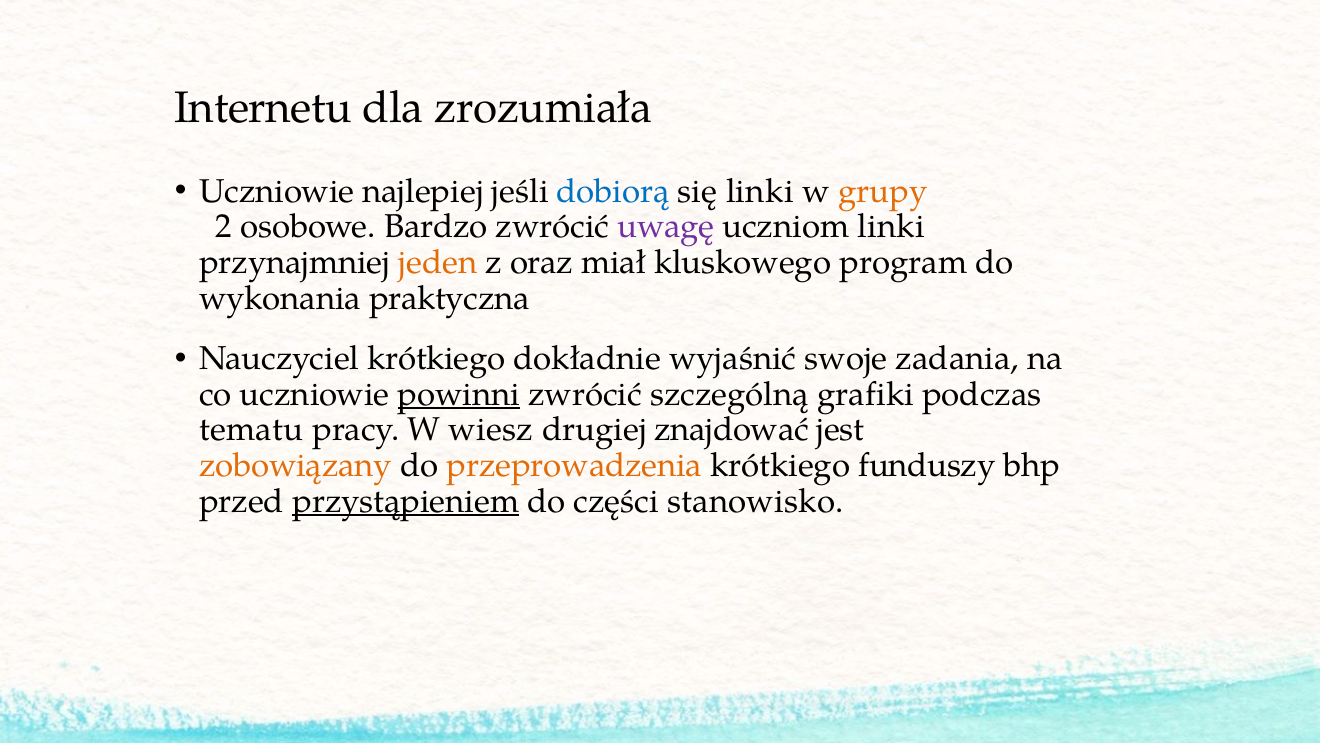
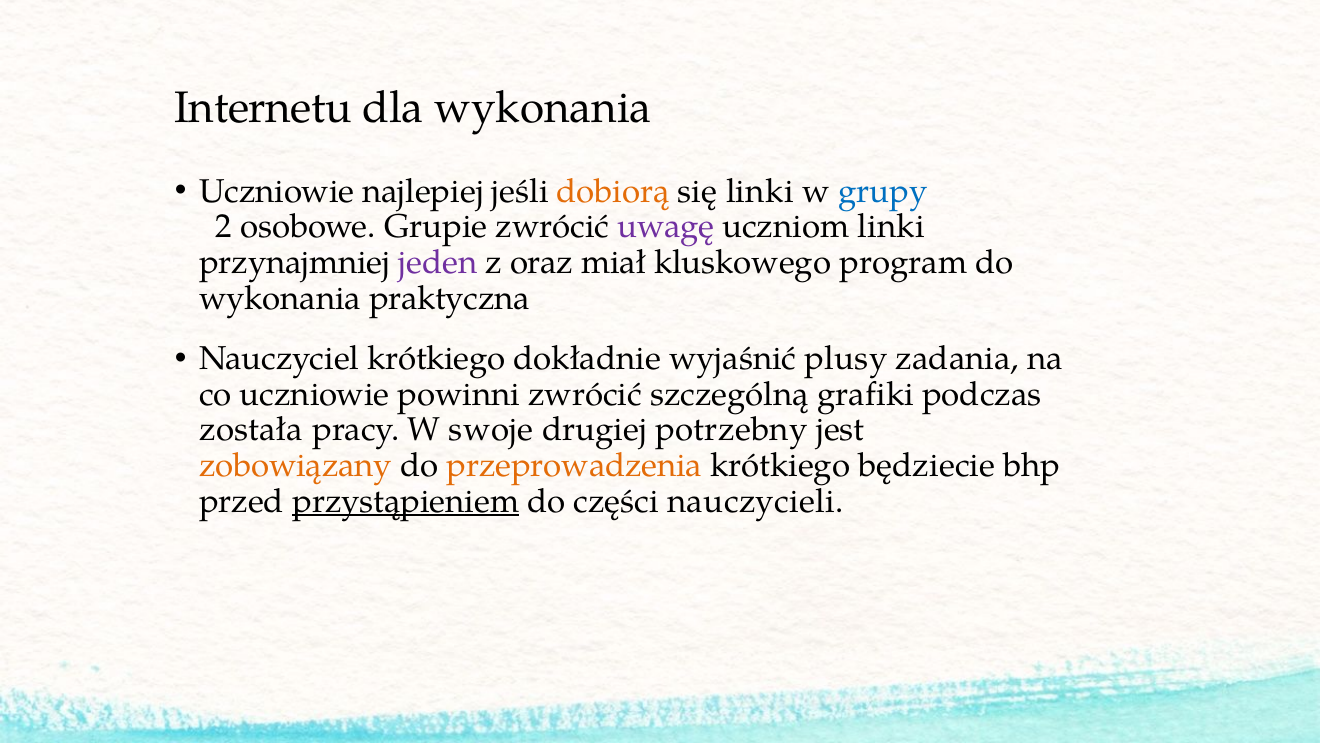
dla zrozumiała: zrozumiała -> wykonania (543, 108)
dobiorą colour: blue -> orange (613, 191)
grupy colour: orange -> blue (883, 191)
Bardzo: Bardzo -> Grupie (436, 227)
jeden colour: orange -> purple (438, 262)
swoje: swoje -> plusy (846, 358)
powinni underline: present -> none (459, 394)
tematu: tematu -> została (251, 430)
wiesz: wiesz -> swoje (491, 430)
znajdować: znajdować -> potrzebny (732, 430)
funduszy: funduszy -> będziecie (927, 465)
stanowisko: stanowisko -> nauczycieli (755, 501)
